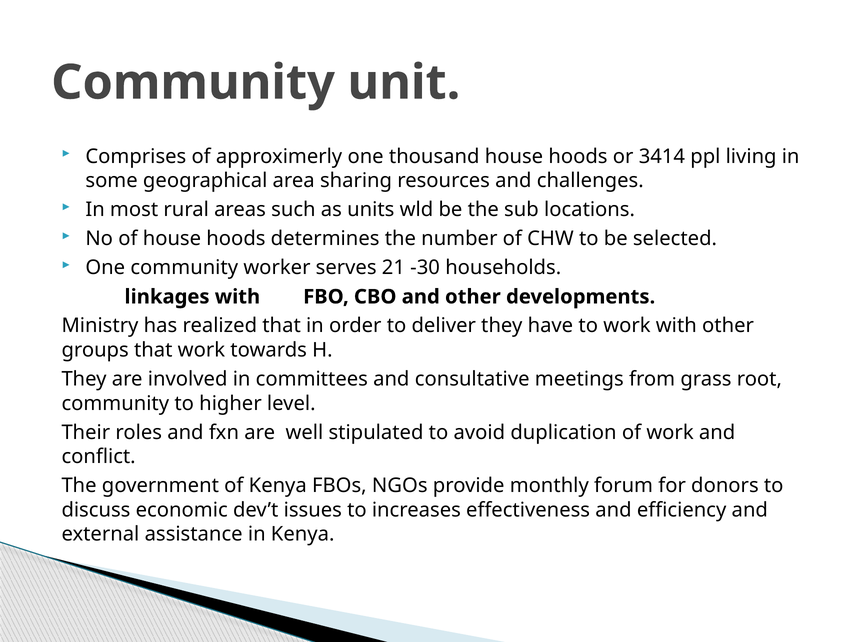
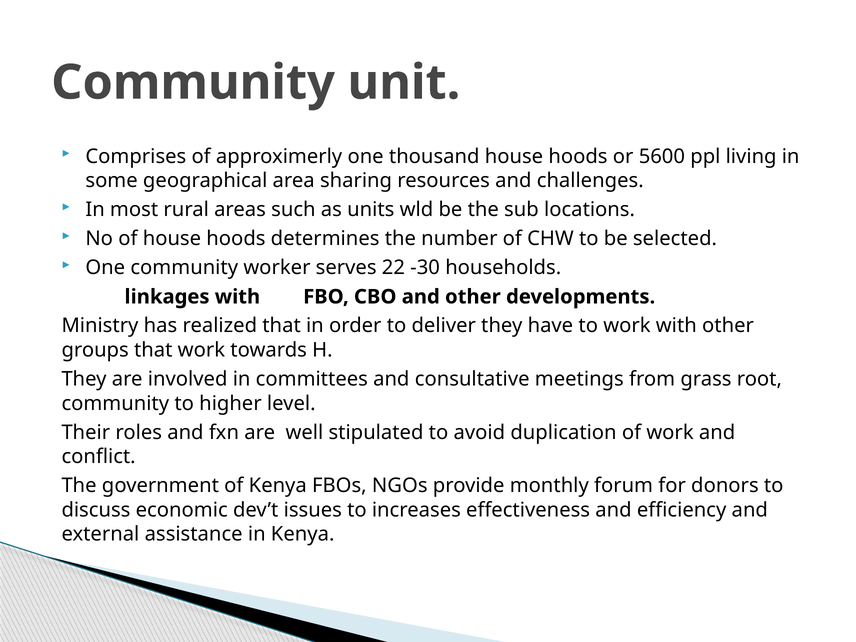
3414: 3414 -> 5600 (662, 156)
21: 21 -> 22 (393, 268)
